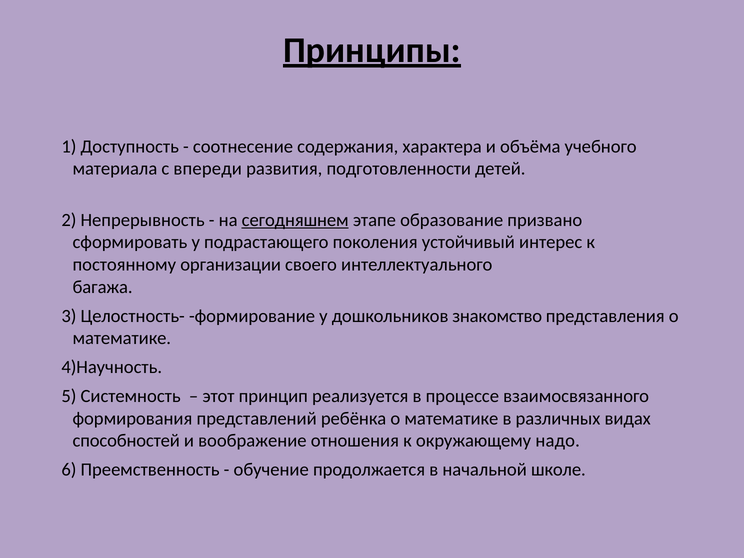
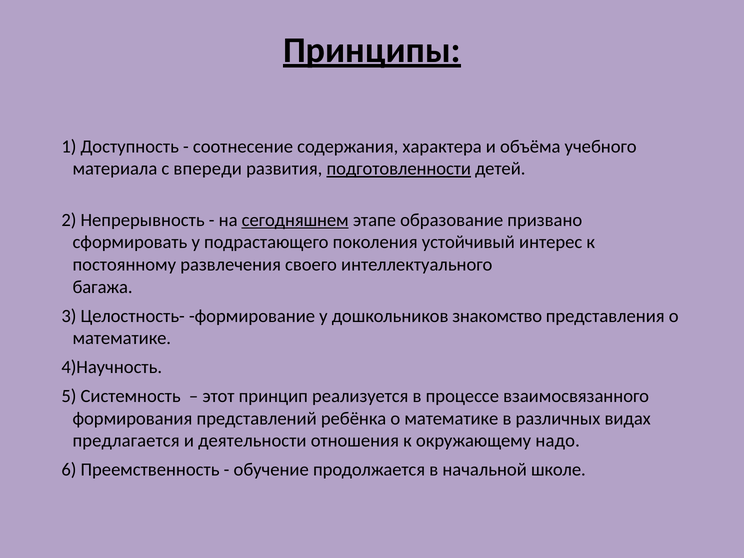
подготовленности underline: none -> present (399, 169)
организации: организации -> развлечения (231, 265)
способностей: способностей -> предлагается (126, 441)
воображение: воображение -> деятельности (252, 441)
